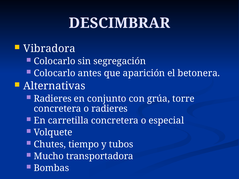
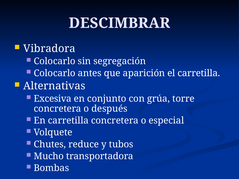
el betonera: betonera -> carretilla (199, 73)
Radieres: Radieres -> Excesiva (53, 99)
o radieres: radieres -> después (109, 109)
tiempo: tiempo -> reduce (84, 144)
